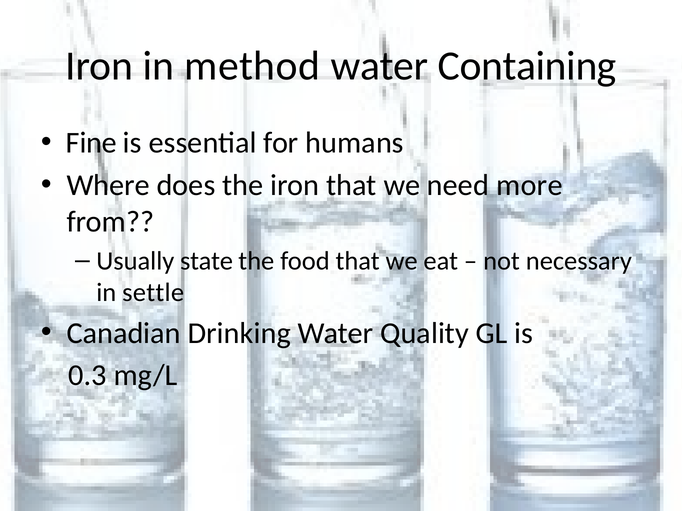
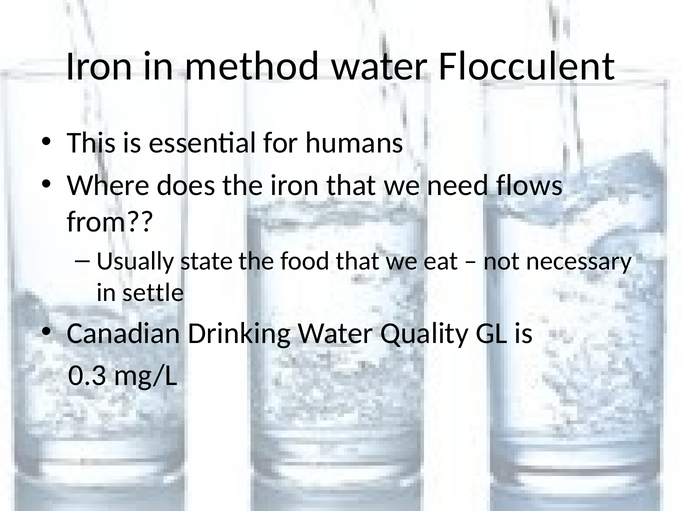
Containing: Containing -> Flocculent (527, 66)
Fine: Fine -> This (91, 143)
more: more -> flows (530, 186)
